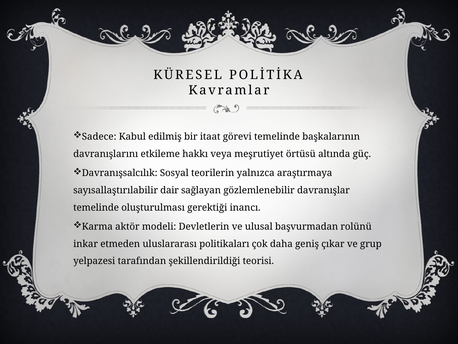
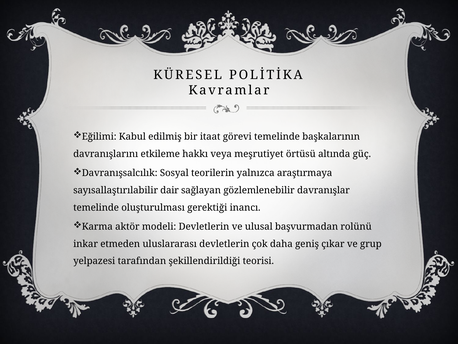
Sadece: Sadece -> Eğilimi (99, 137)
uluslararası politikaları: politikaları -> devletlerin (224, 244)
